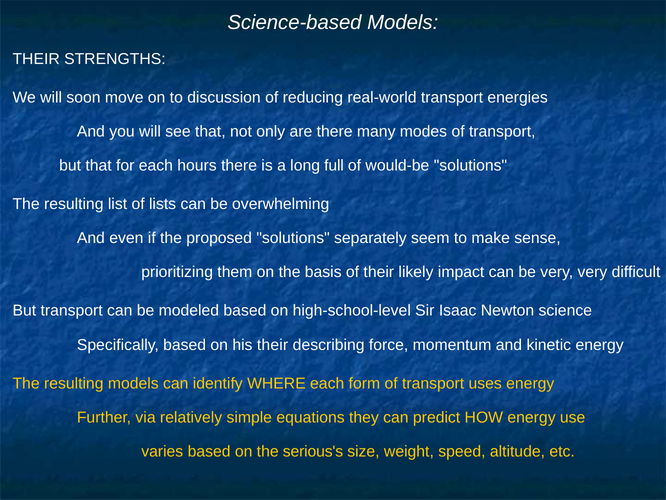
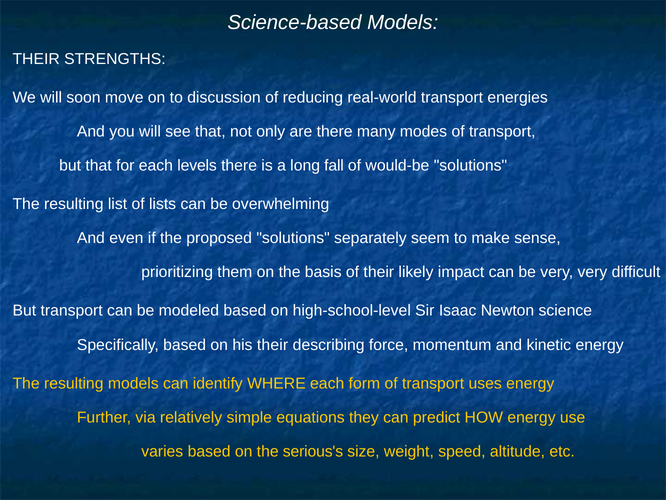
hours: hours -> levels (197, 165)
full: full -> fall (334, 165)
